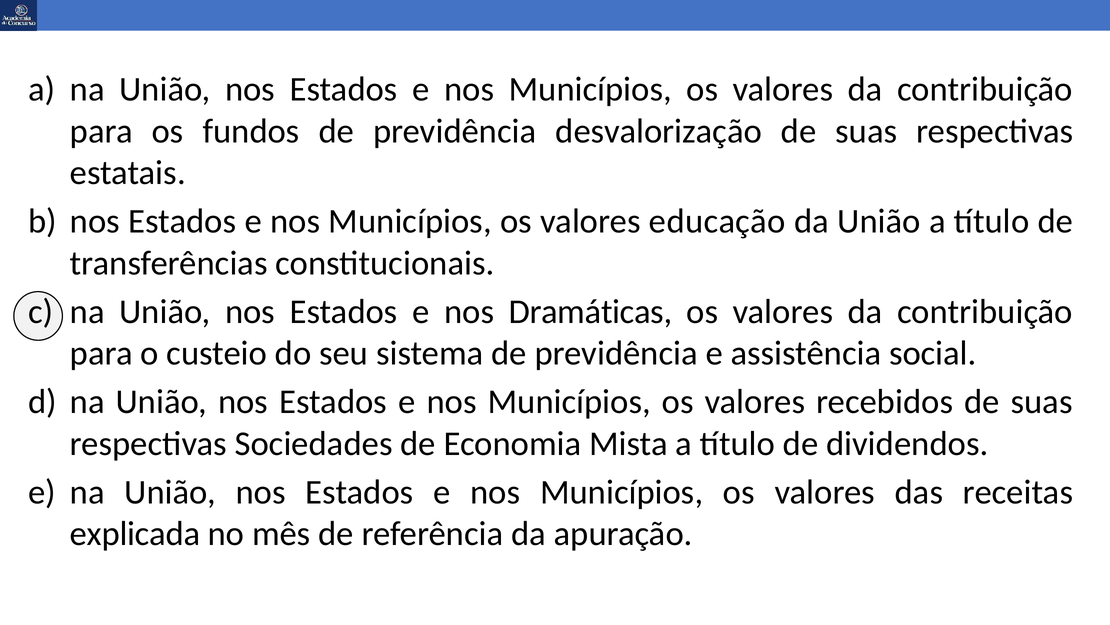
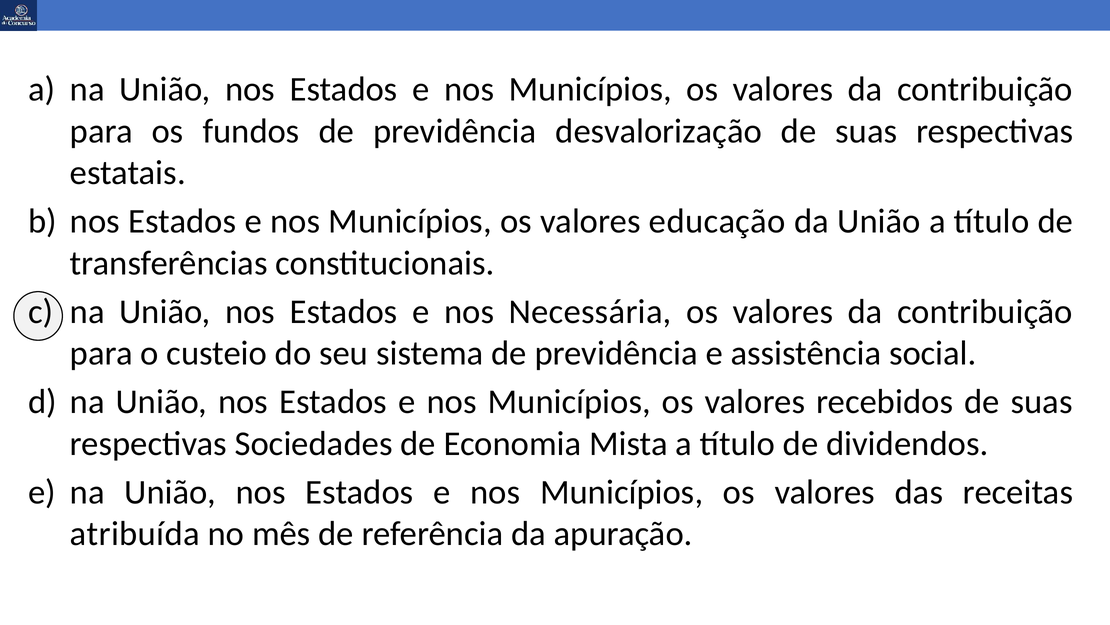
Dramáticas: Dramáticas -> Necessária (590, 311)
explicada: explicada -> atribuída (135, 533)
